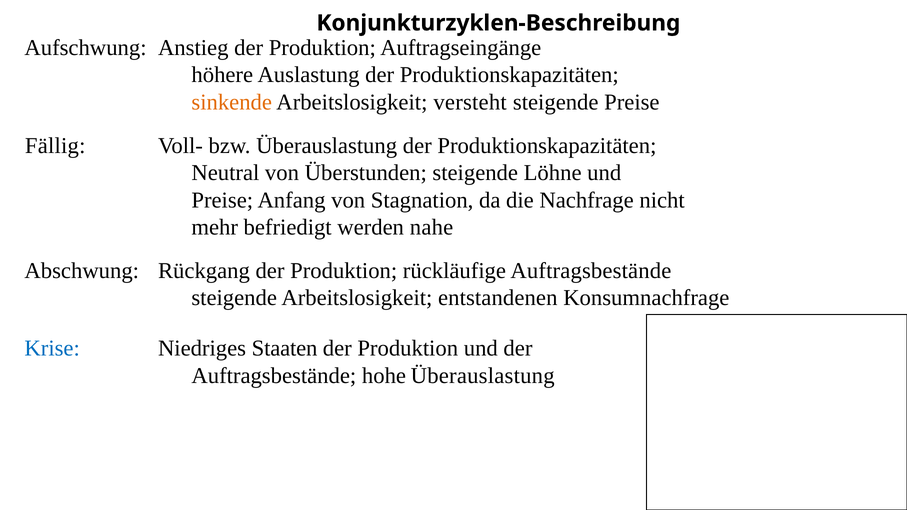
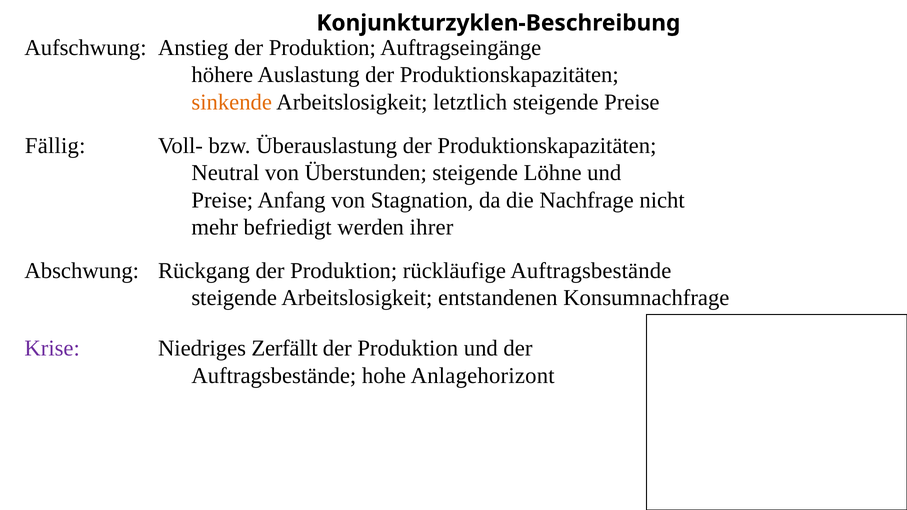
versteht: versteht -> letztlich (470, 102)
nahe: nahe -> ihrer (432, 227)
Krise colour: blue -> purple (52, 349)
Staaten: Staaten -> Zerfällt (285, 349)
hohe Überauslastung: Überauslastung -> Anlagehorizont (483, 376)
